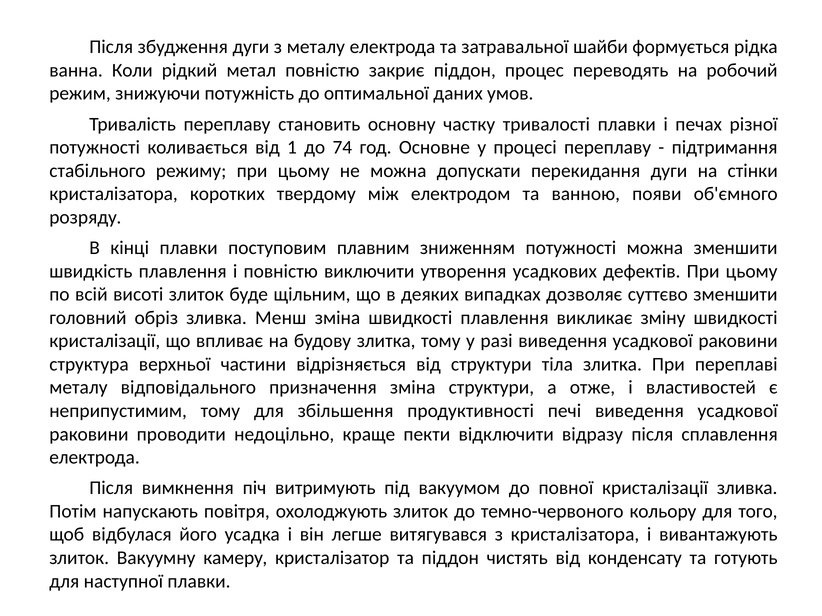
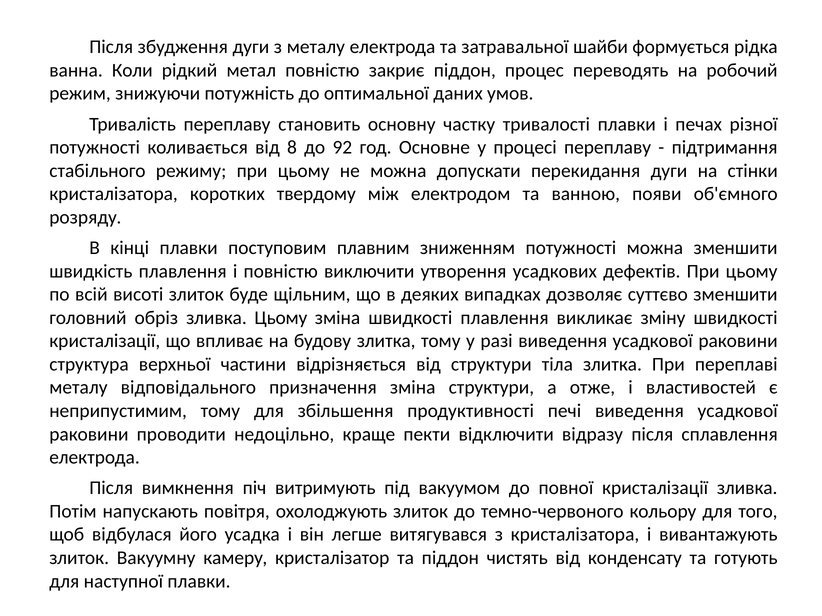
1: 1 -> 8 (292, 148)
74: 74 -> 92 (342, 148)
зливка Менш: Менш -> Цьому (281, 318)
